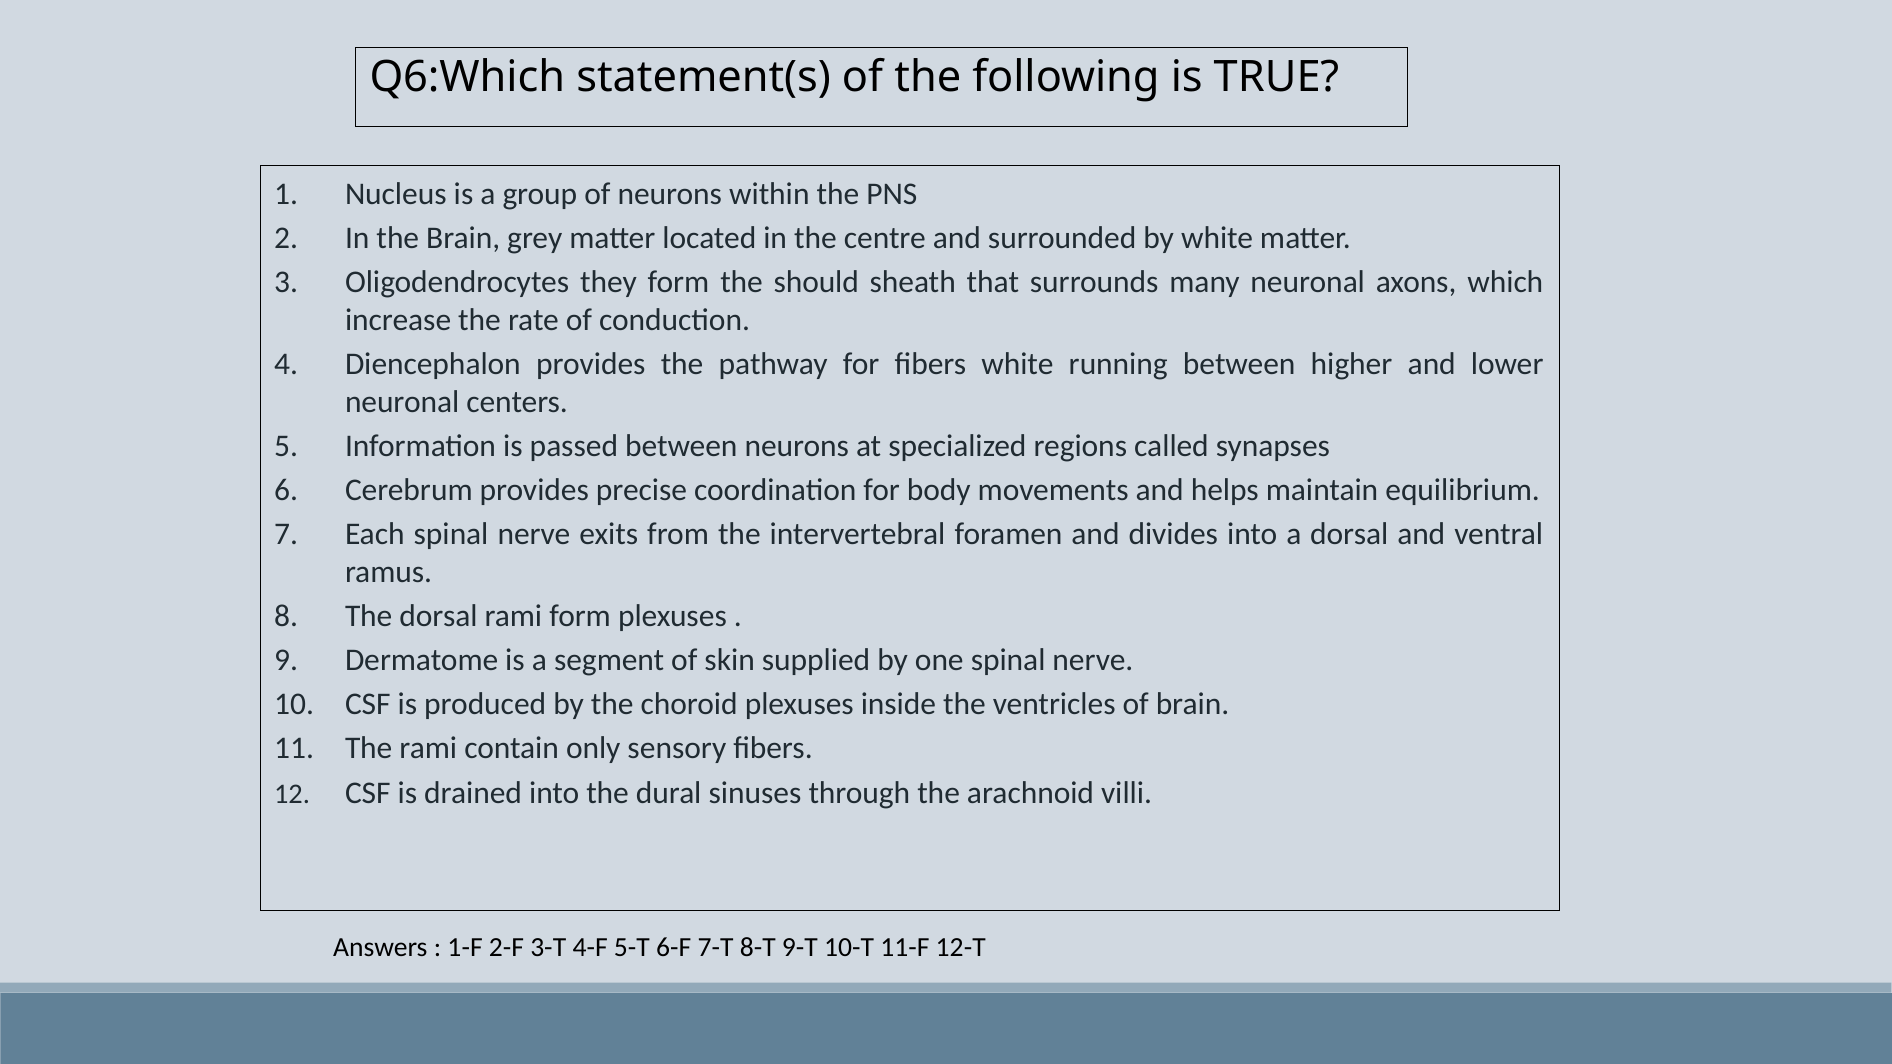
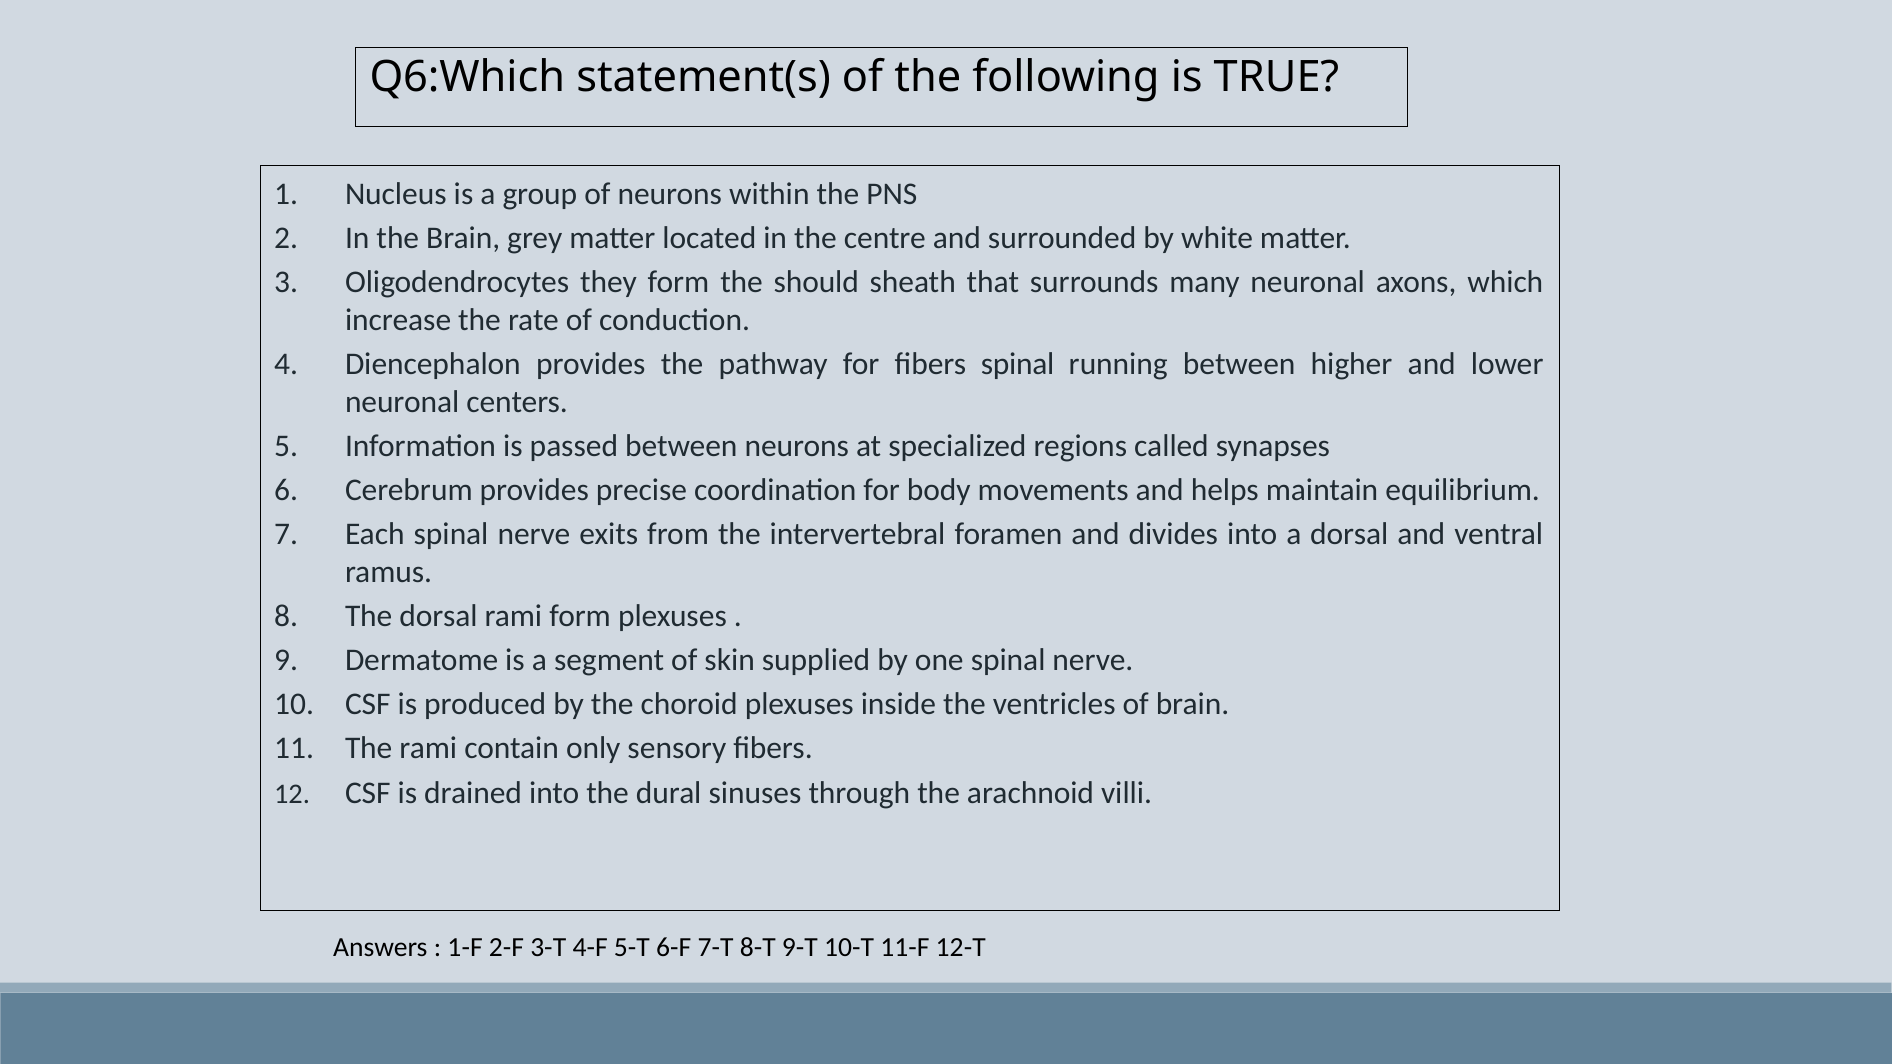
fibers white: white -> spinal (1018, 364)
